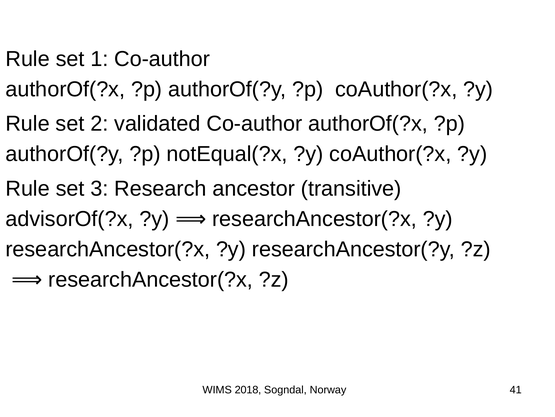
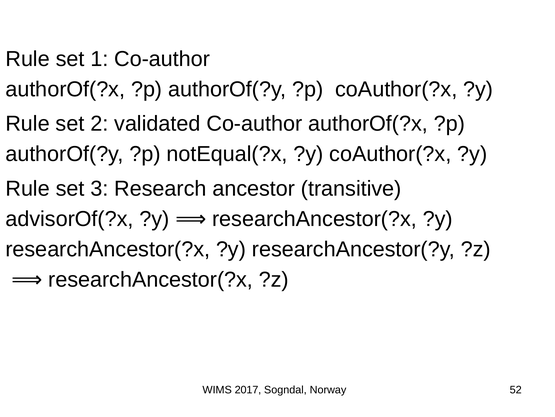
2018: 2018 -> 2017 (248, 389)
41: 41 -> 52 (516, 389)
